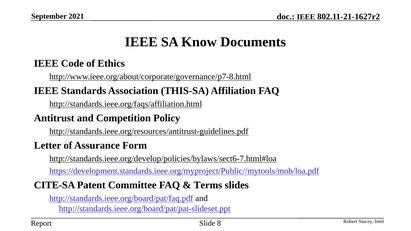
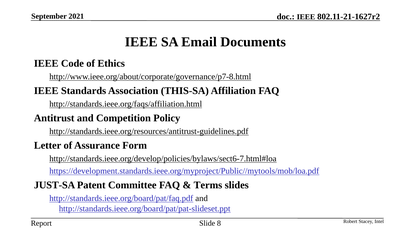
Know: Know -> Email (199, 42)
CITE-SA: CITE-SA -> JUST-SA (55, 185)
